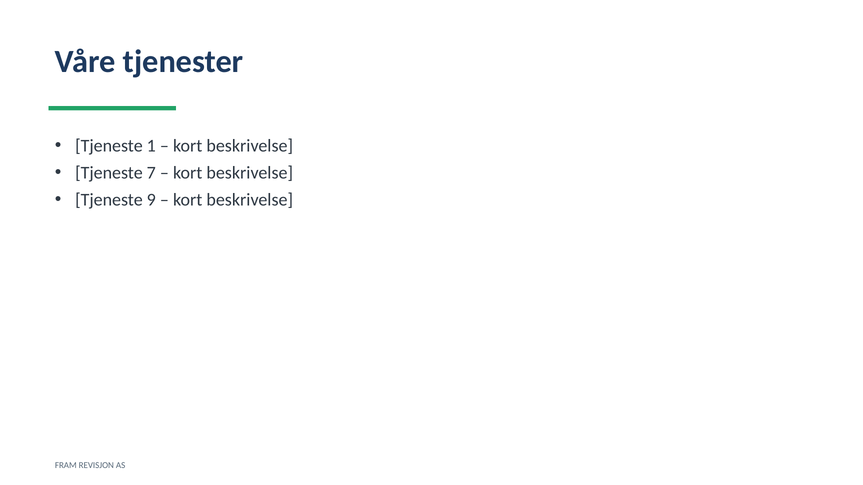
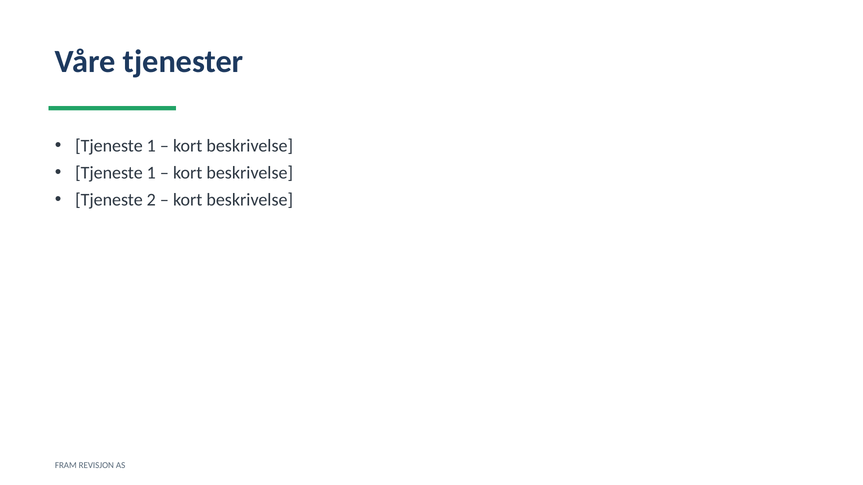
7: 7 -> 1 (151, 173)
9: 9 -> 2 (151, 200)
